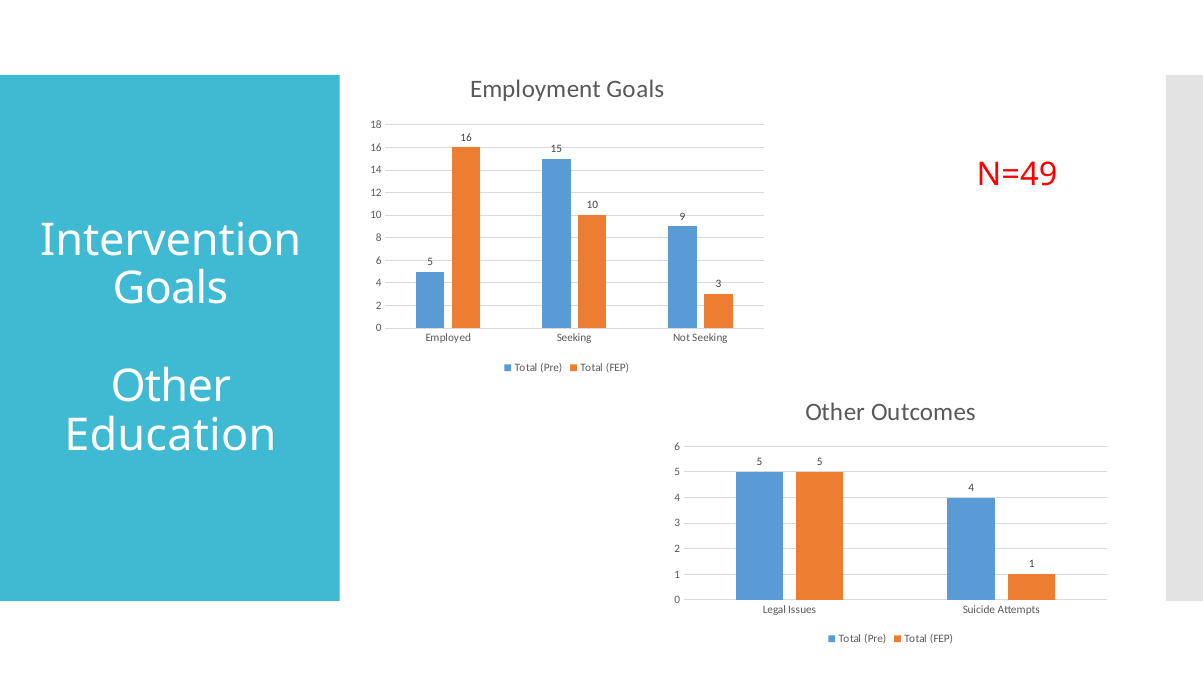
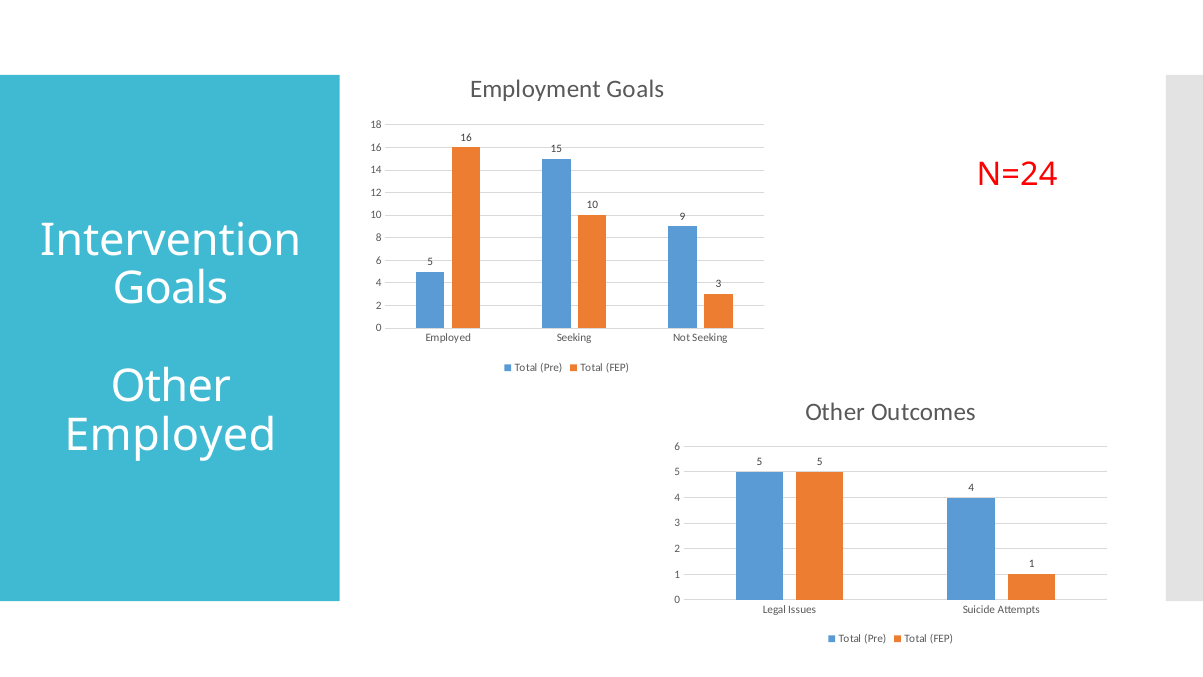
N=49: N=49 -> N=24 (1017, 175)
Education: Education -> Employed (170, 435)
